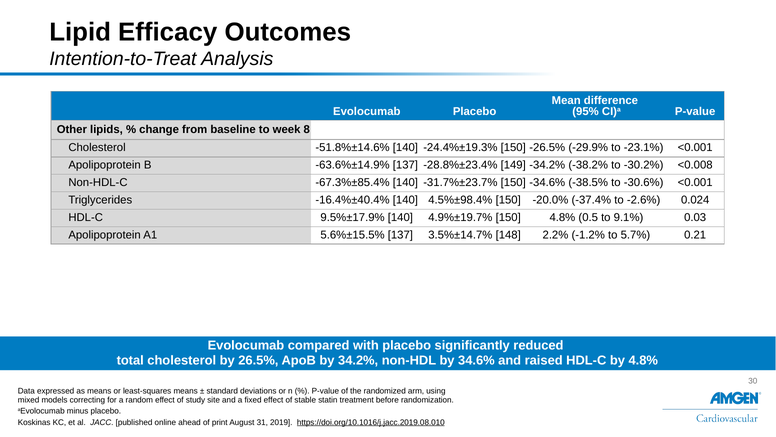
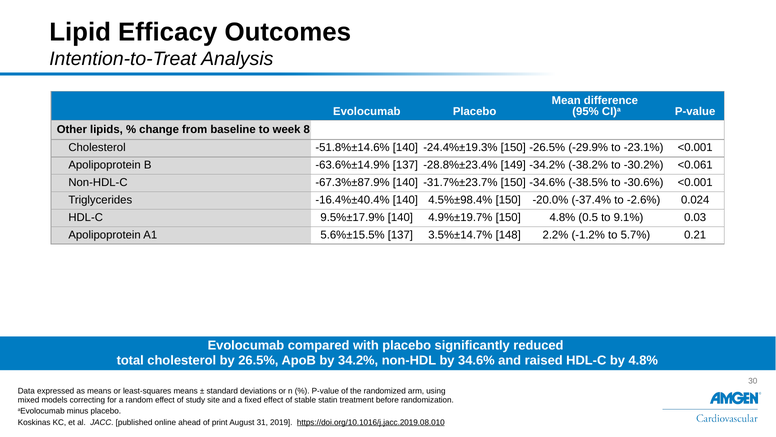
<0.008: <0.008 -> <0.061 (695, 165)
-67.3%±85.4%: -67.3%±85.4% -> -67.3%±87.9% (353, 182)
